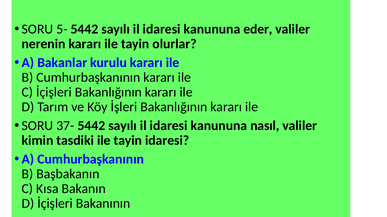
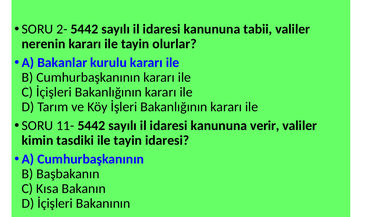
5-: 5- -> 2- (62, 29)
eder: eder -> tabii (258, 29)
37-: 37- -> 11- (65, 126)
nasıl: nasıl -> verir (265, 126)
